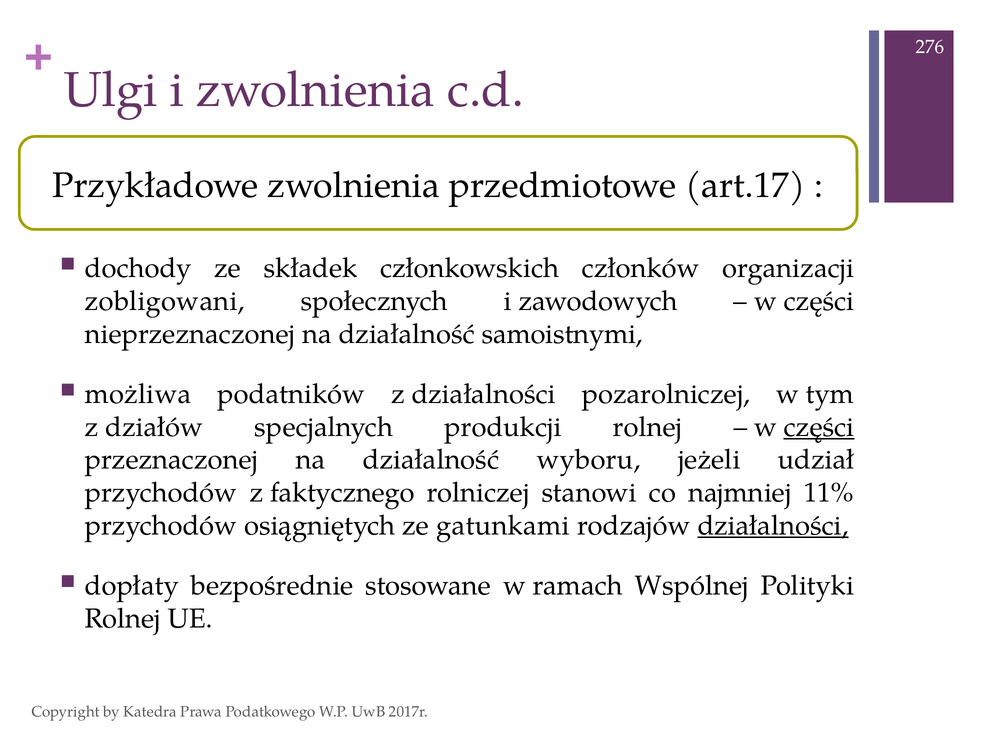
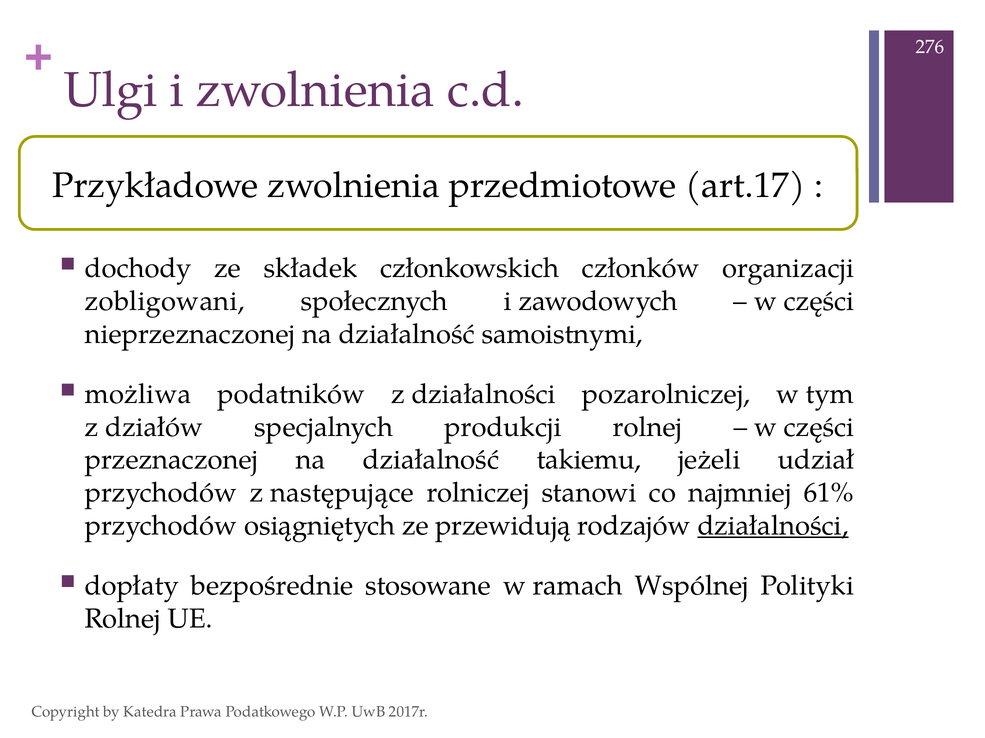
części underline: present -> none (819, 428)
wyboru: wyboru -> takiemu (589, 460)
faktycznego: faktycznego -> następujące (342, 493)
11%: 11% -> 61% (829, 493)
gatunkami: gatunkami -> przewidują (503, 526)
